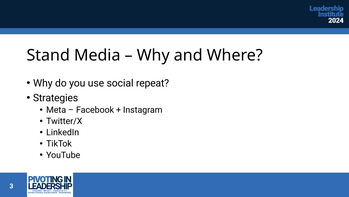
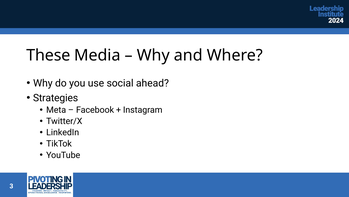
Stand: Stand -> These (48, 55)
repeat: repeat -> ahead (152, 83)
